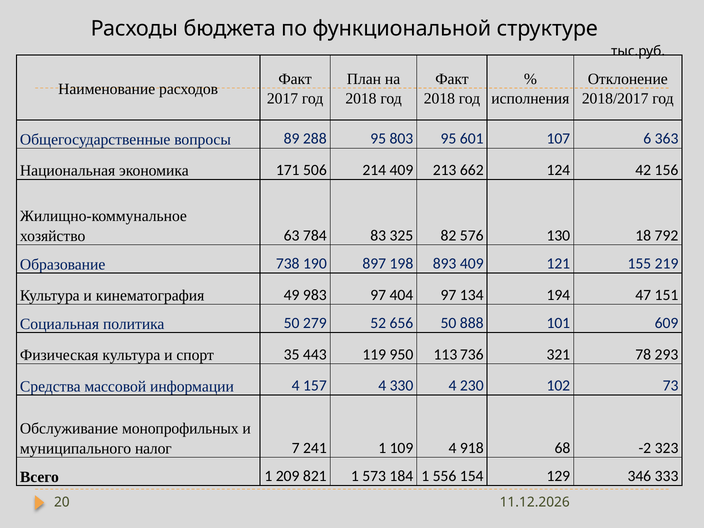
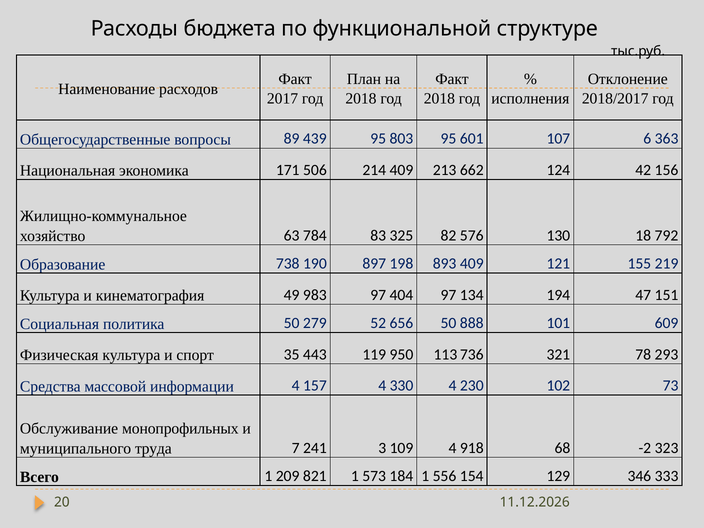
288: 288 -> 439 (315, 139)
налог: налог -> труда (153, 449)
241 1: 1 -> 3 (382, 448)
